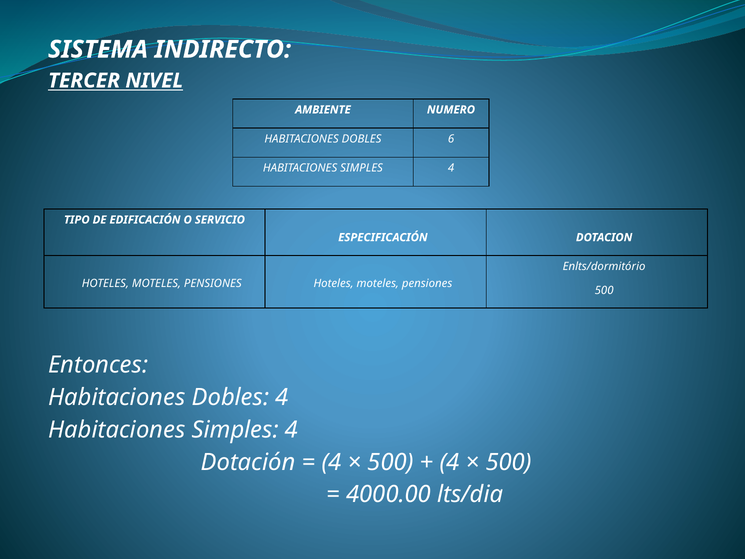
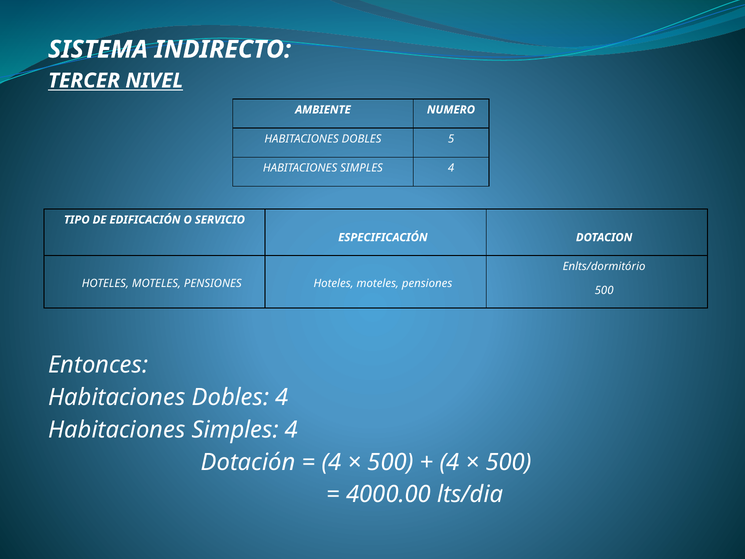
6: 6 -> 5 (451, 139)
